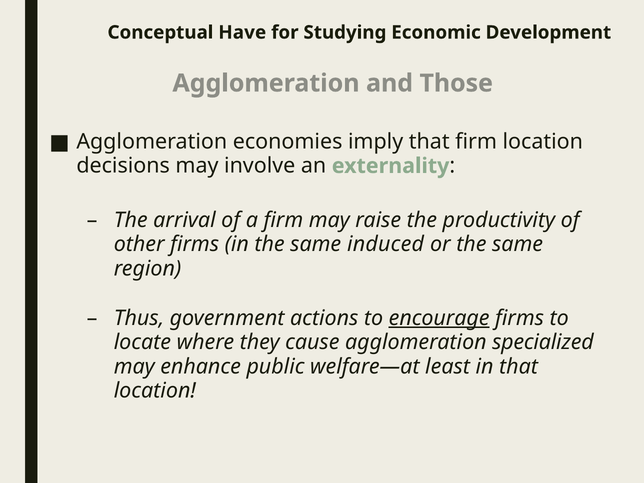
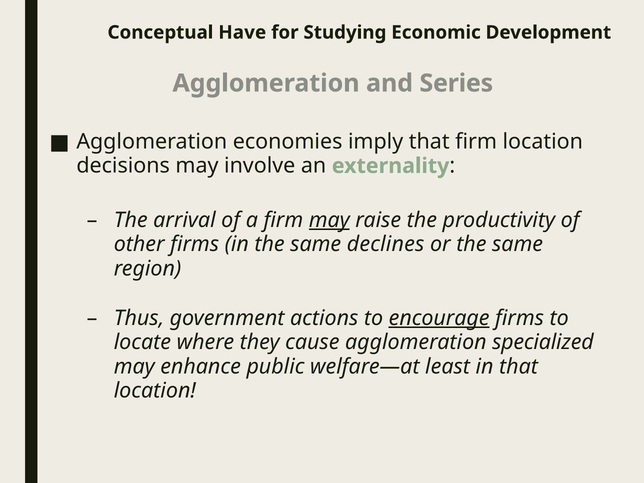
Those: Those -> Series (456, 83)
may underline: none -> present (329, 220)
induced: induced -> declines (386, 244)
